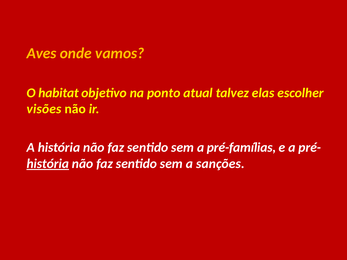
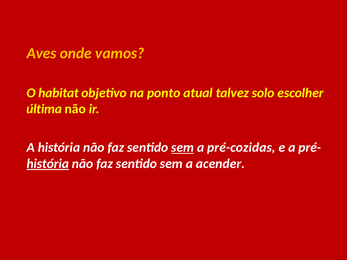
elas: elas -> solo (263, 93)
visões: visões -> última (44, 109)
sem underline: none -> present (183, 148)
pré-famílias: pré-famílias -> pré-cozidas (241, 148)
sanções: sanções -> acender (220, 164)
